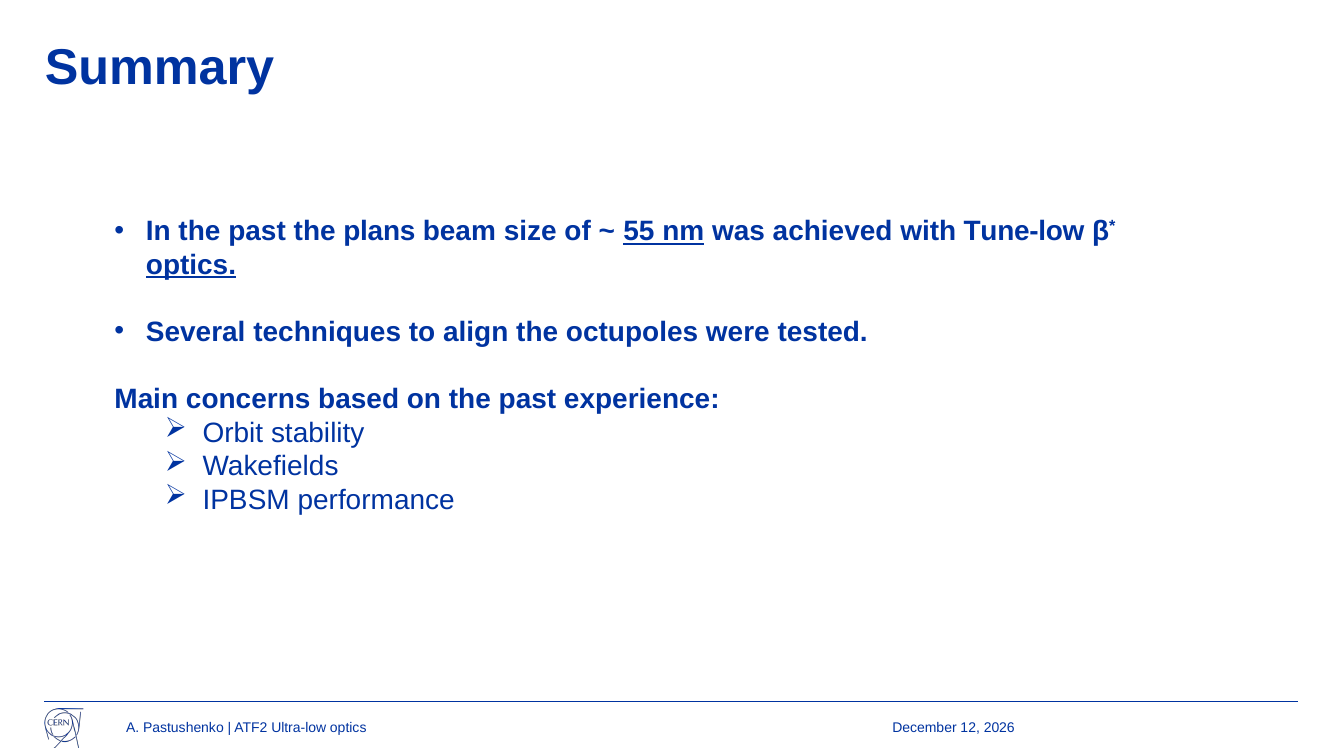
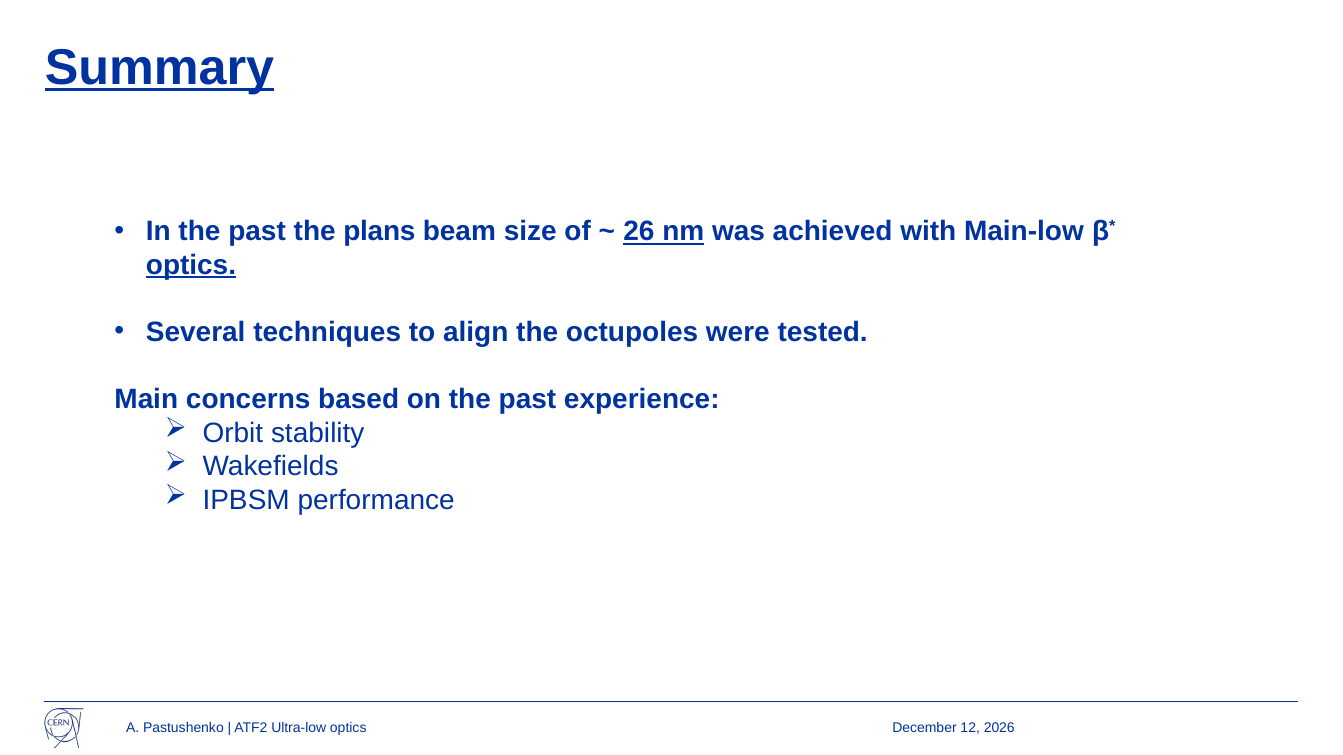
Summary underline: none -> present (160, 68)
55: 55 -> 26 (639, 232)
Tune-low: Tune-low -> Main-low (1024, 232)
